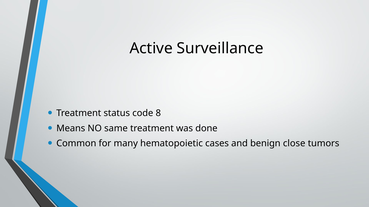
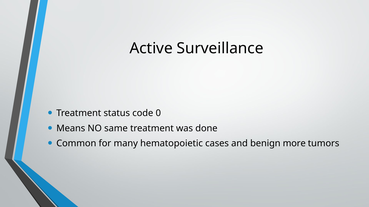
8: 8 -> 0 (158, 113)
close: close -> more (294, 144)
